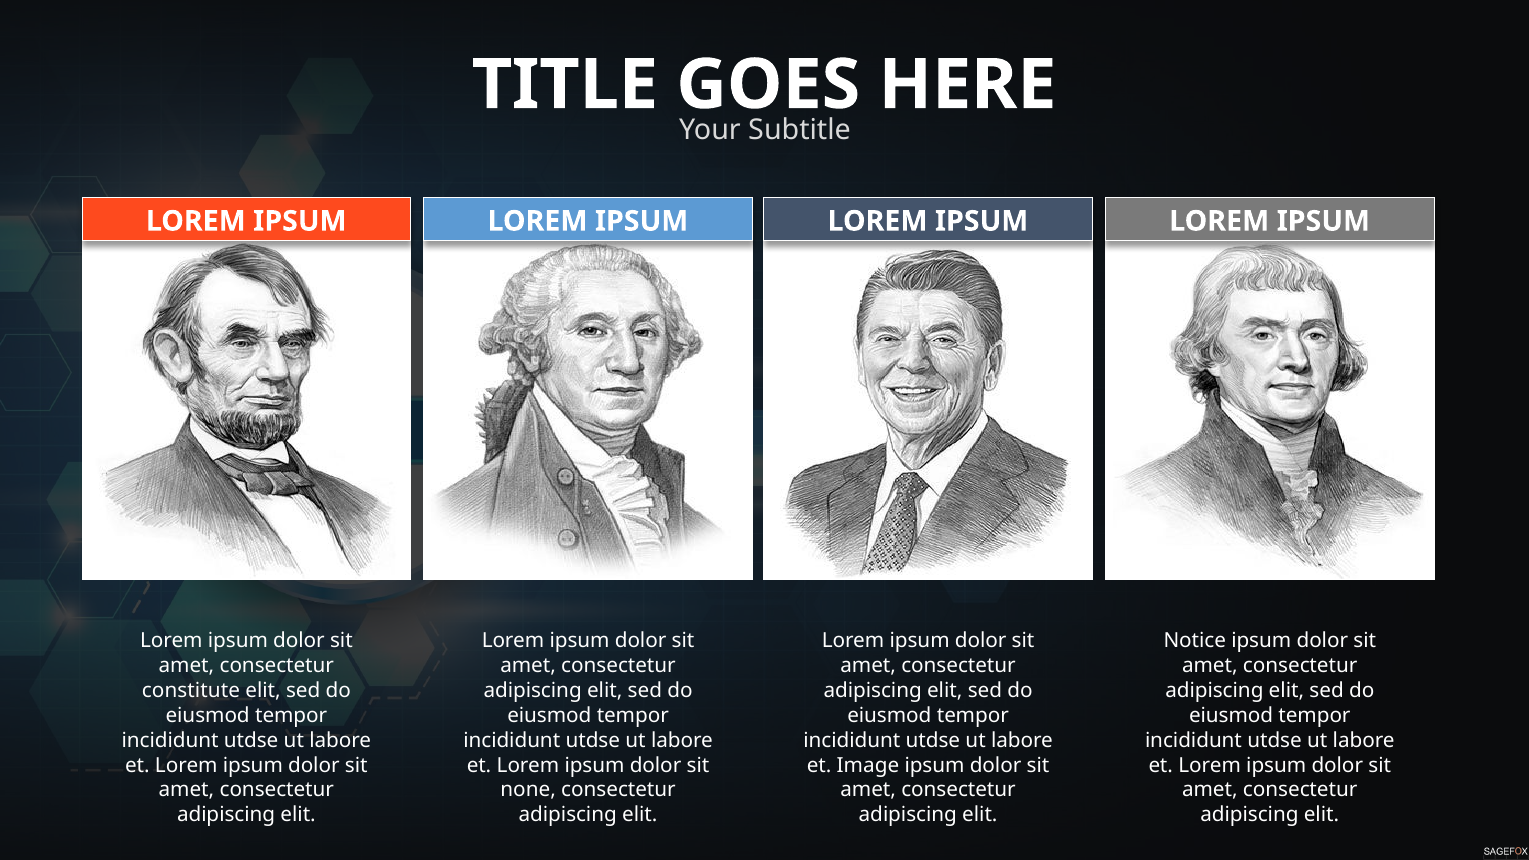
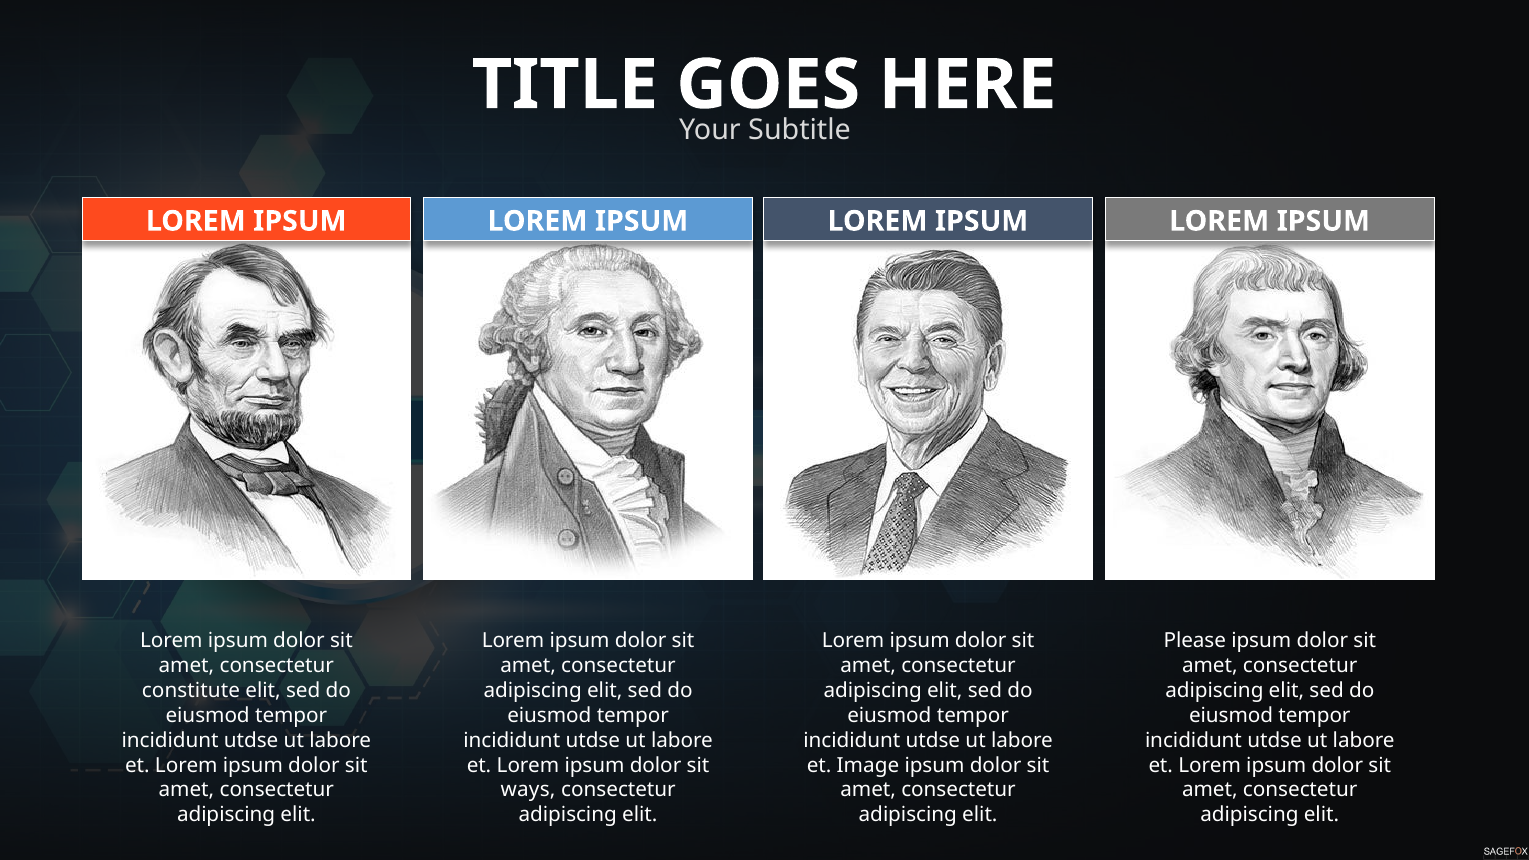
Notice: Notice -> Please (1195, 641)
none: none -> ways (528, 790)
